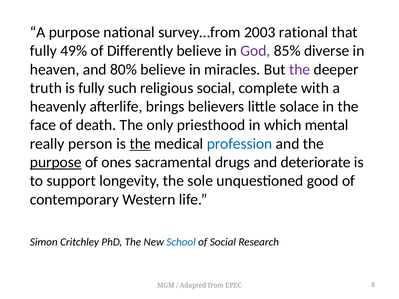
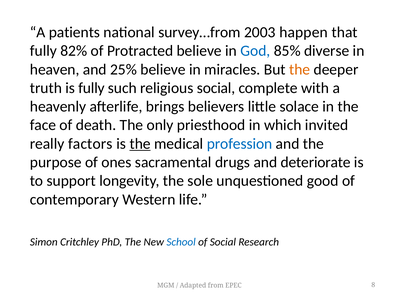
A purpose: purpose -> patients (74, 32)
rational: rational -> happen (304, 32)
49%: 49% -> 82% (74, 51)
Differently: Differently -> Protracted (140, 51)
God colour: purple -> blue (255, 51)
80%: 80% -> 25% (124, 69)
the colour: purple -> orange (300, 69)
mental: mental -> invited (327, 125)
person: person -> factors (90, 144)
purpose underline: present -> none (56, 162)
